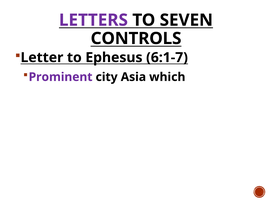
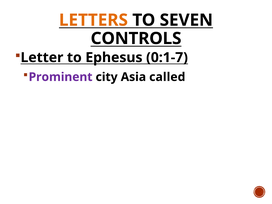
LETTERS colour: purple -> orange (93, 20)
6:1-7: 6:1-7 -> 0:1-7 (167, 58)
which: which -> called (167, 77)
